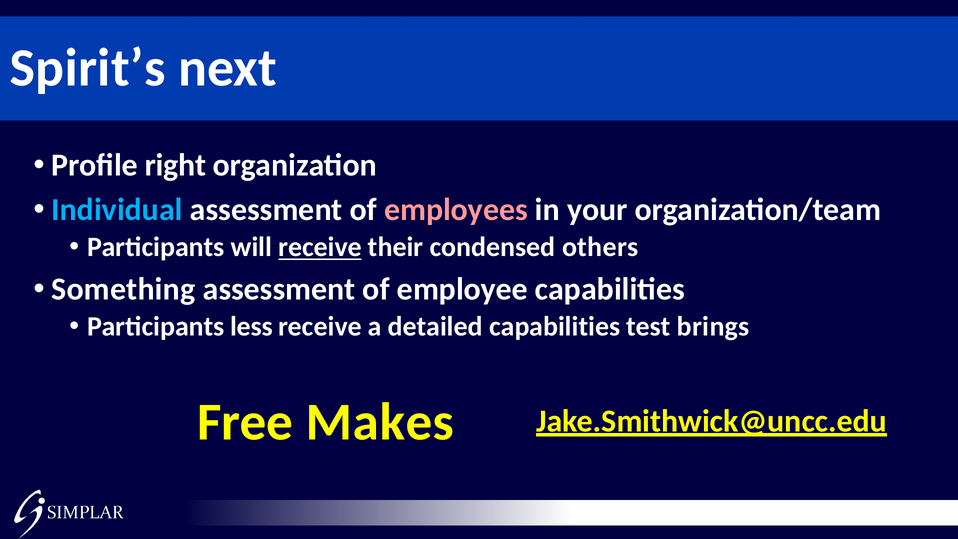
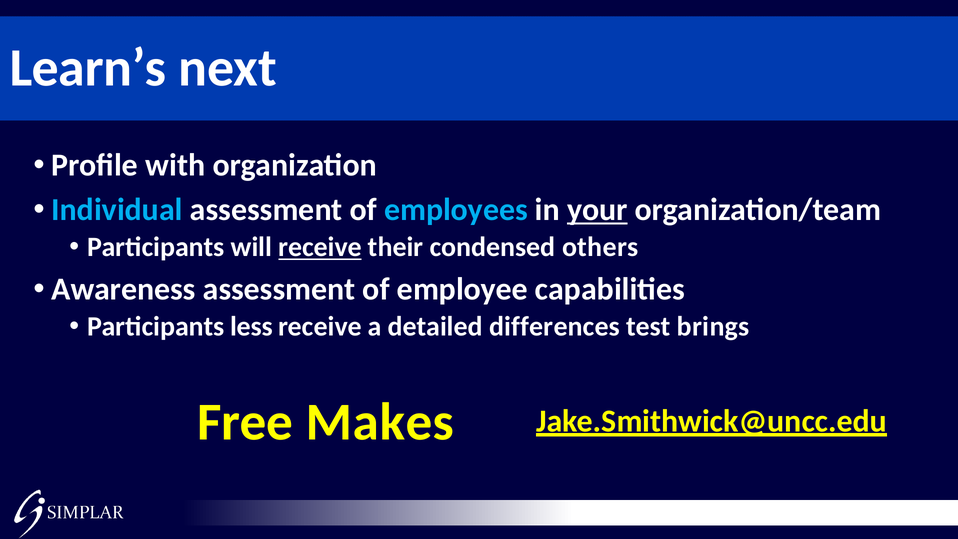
Spirit’s: Spirit’s -> Learn’s (88, 68)
right: right -> with (175, 165)
employees colour: pink -> light blue (456, 210)
your underline: none -> present (597, 210)
Something: Something -> Awareness (123, 289)
detailed capabilities: capabilities -> differences (555, 327)
